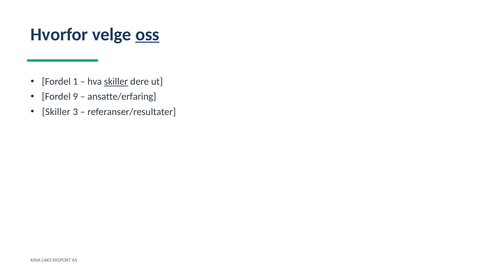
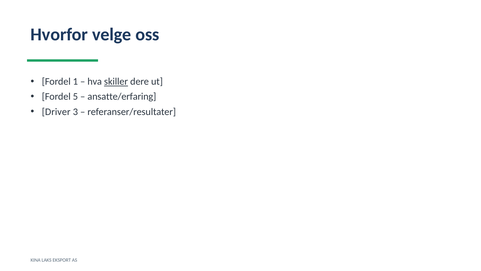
oss underline: present -> none (147, 34)
9: 9 -> 5 (75, 97)
Skiller: Skiller -> Driver (56, 112)
